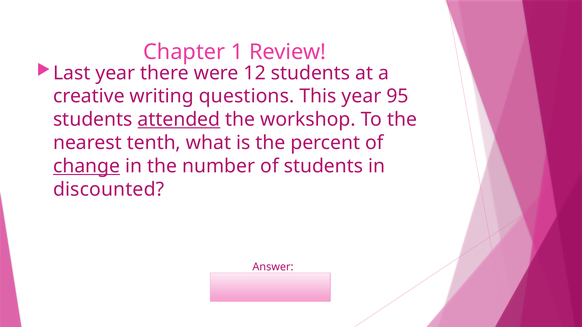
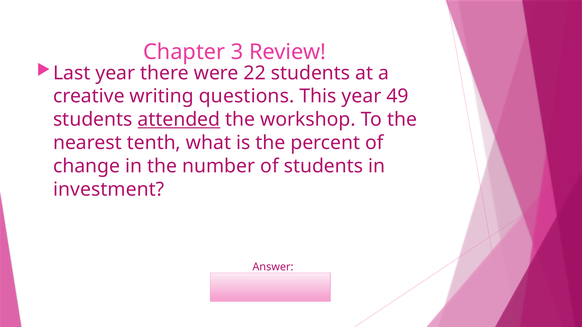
1: 1 -> 3 (237, 52)
12: 12 -> 22 (255, 73)
95: 95 -> 49 (398, 96)
change underline: present -> none (87, 166)
discounted: discounted -> investment (109, 190)
